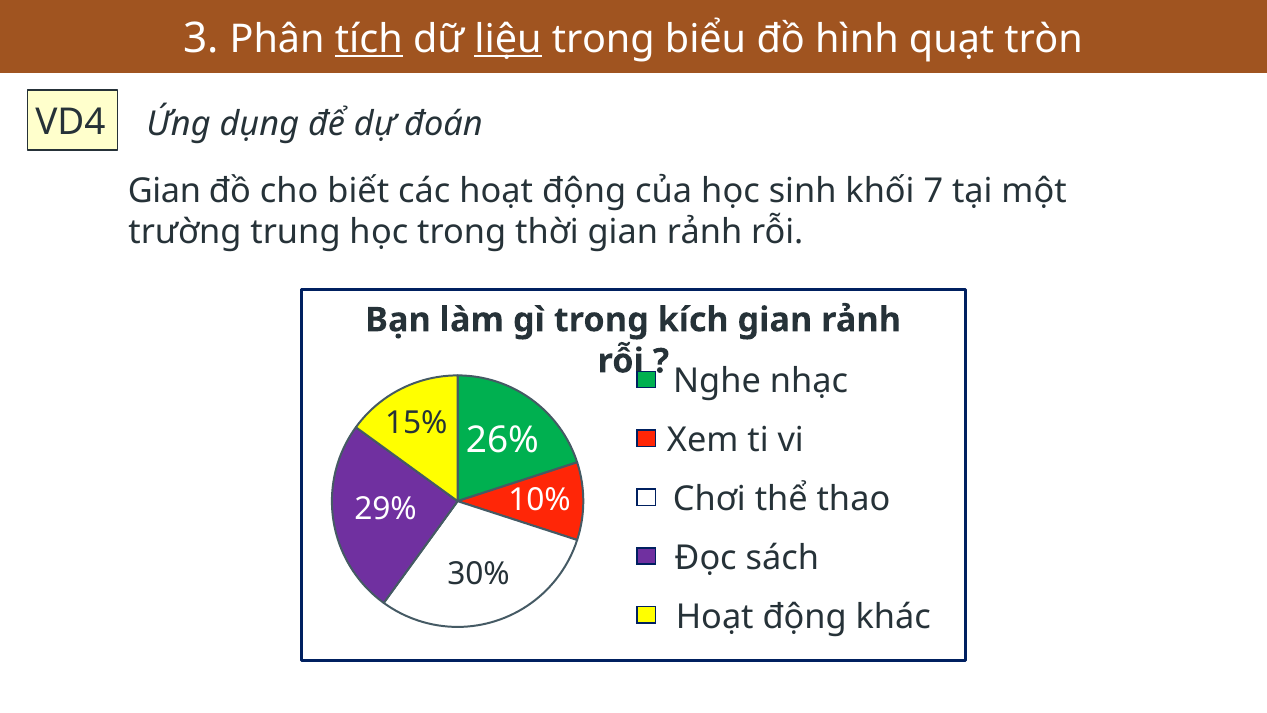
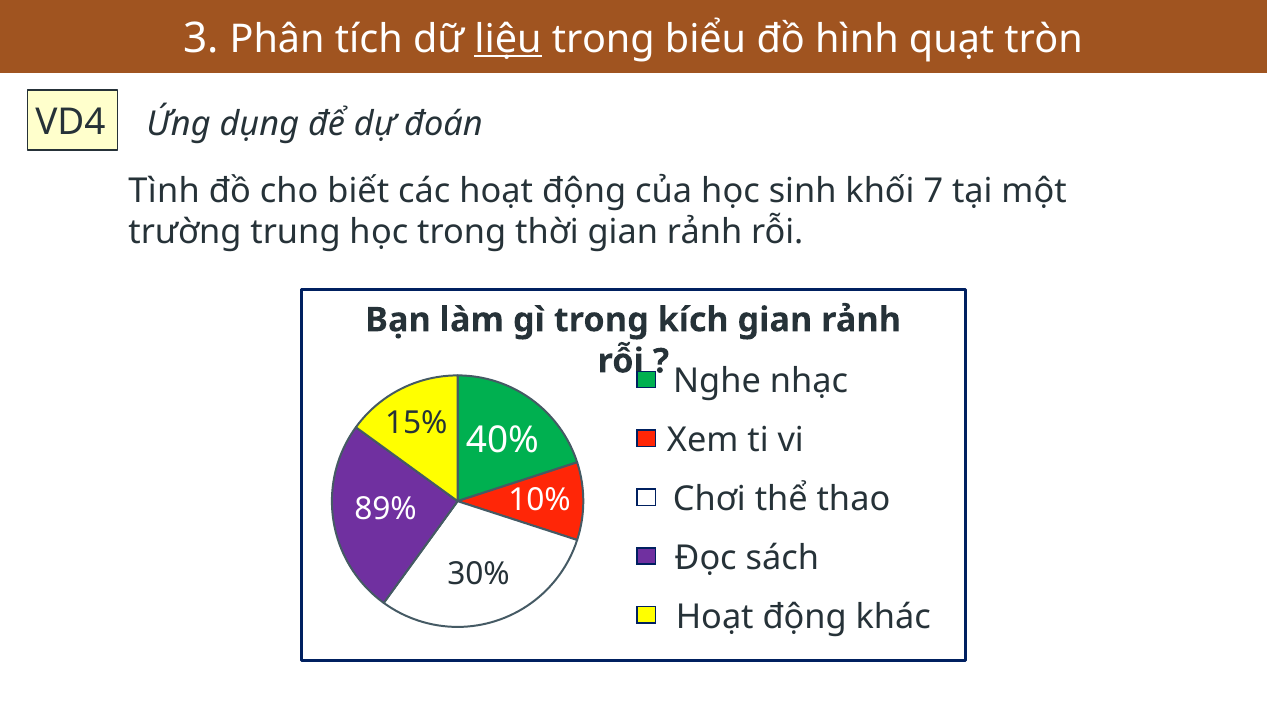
tích underline: present -> none (369, 39)
Gian: Gian -> Tình (164, 191)
26%: 26% -> 40% (502, 440)
29%: 29% -> 89% (386, 509)
